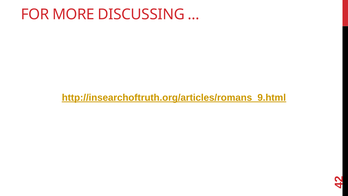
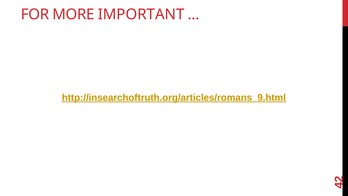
DISCUSSING: DISCUSSING -> IMPORTANT (141, 14)
